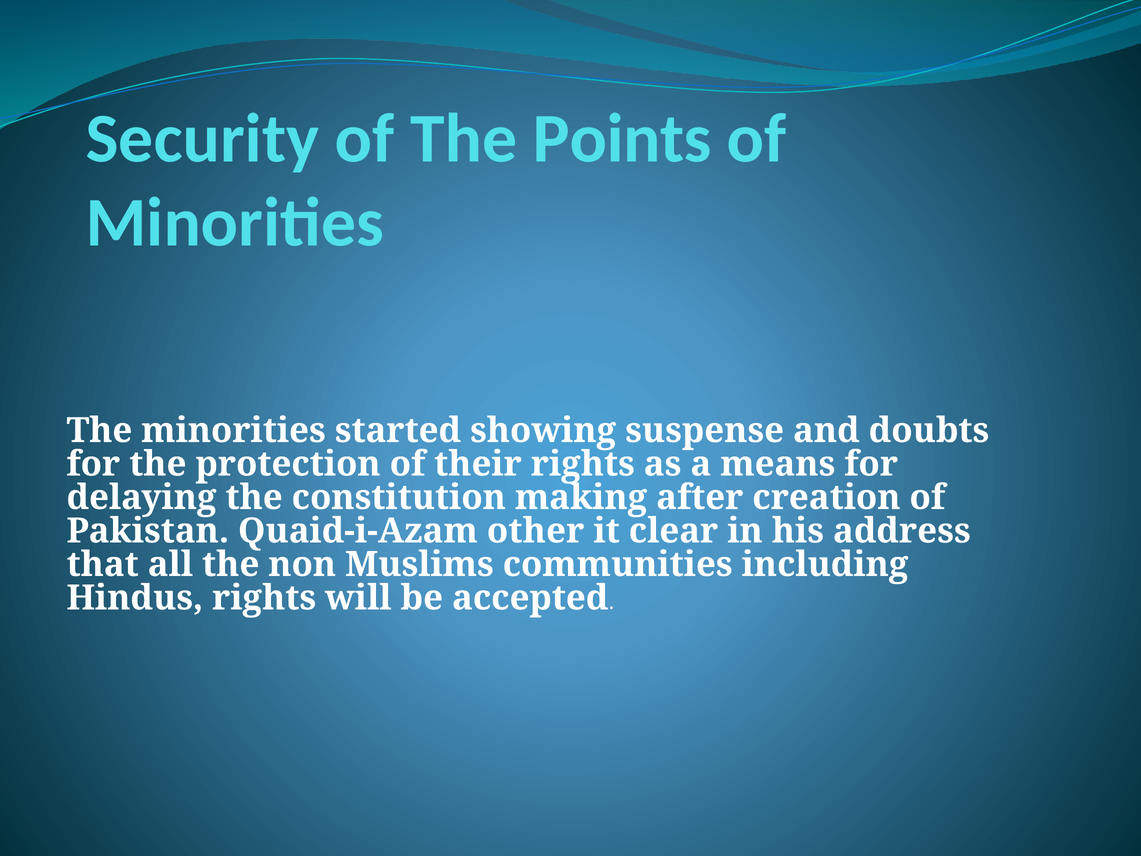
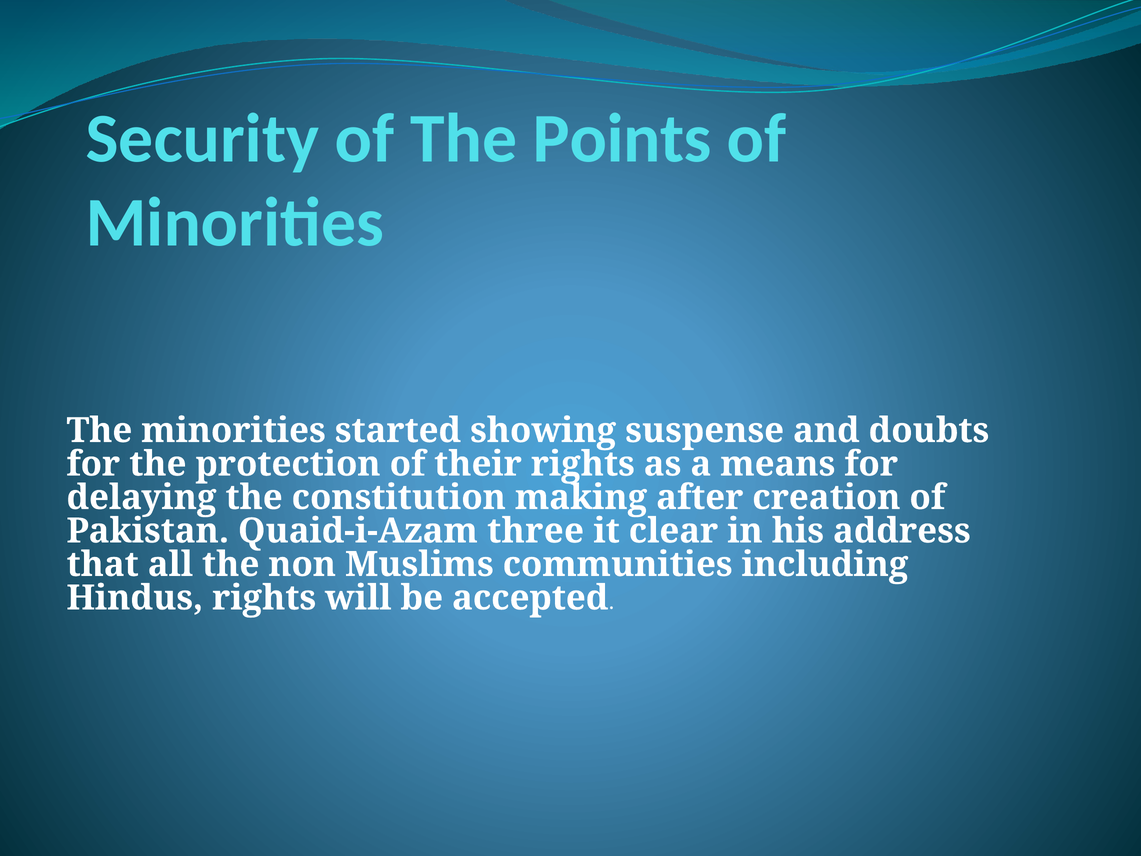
other: other -> three (536, 531)
